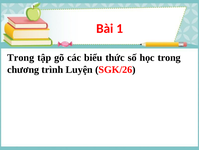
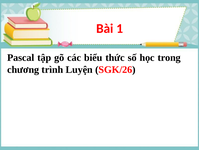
Trong: Trong -> Pascal (21, 57)
